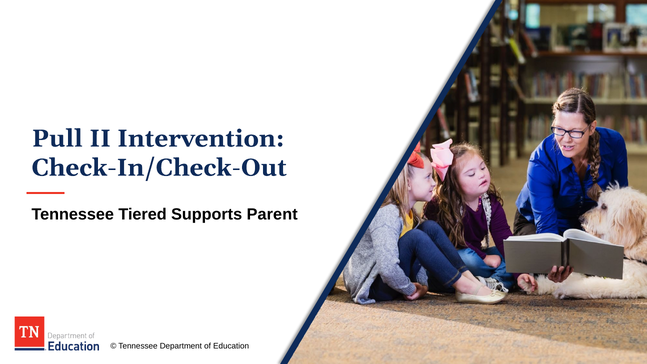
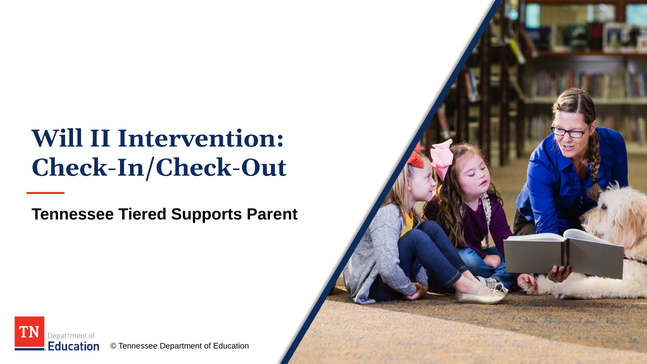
Pull: Pull -> Will (57, 139)
